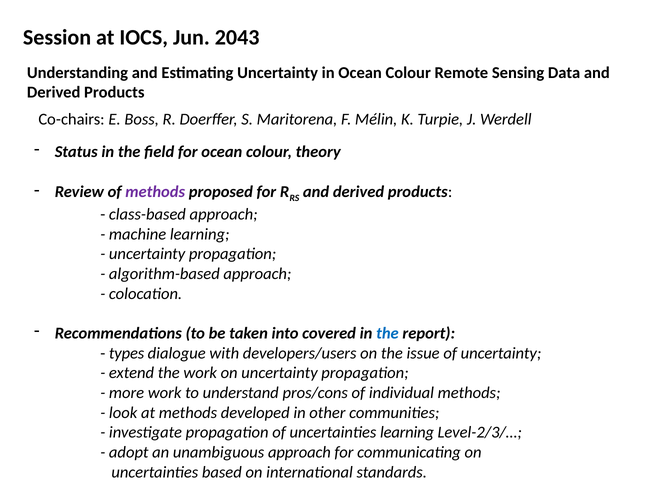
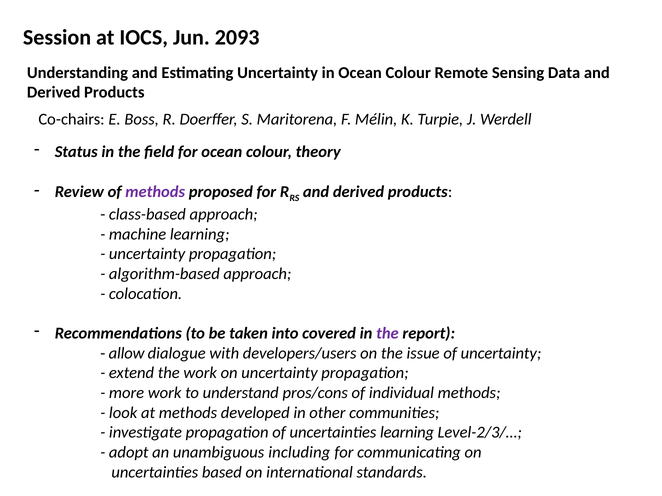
2043: 2043 -> 2093 (237, 37)
the colour: blue -> purple (387, 334)
types: types -> allow (127, 354)
unambiguous approach: approach -> including (299, 453)
